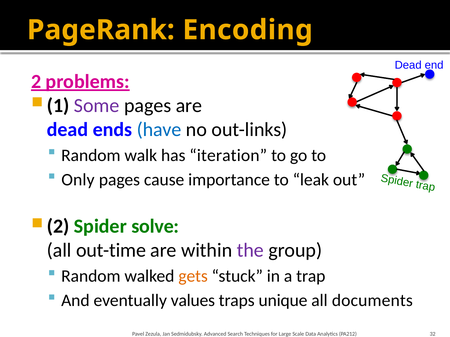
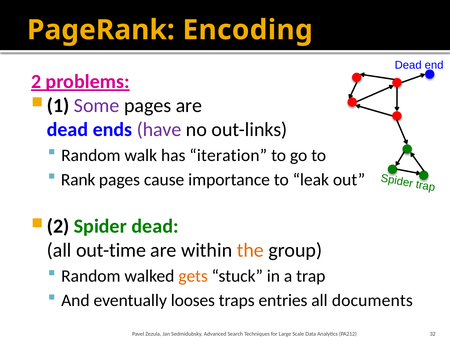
have colour: blue -> purple (159, 130)
Only: Only -> Rank (78, 180)
Spider solve: solve -> dead (155, 227)
the colour: purple -> orange (250, 251)
values: values -> looses (193, 301)
unique: unique -> entries (283, 301)
